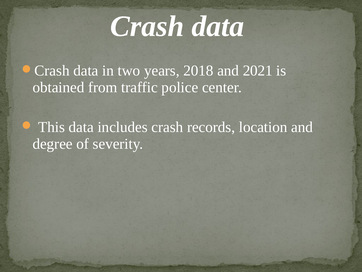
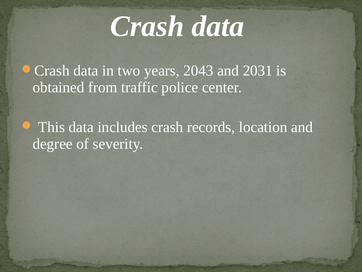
2018: 2018 -> 2043 (198, 71)
2021: 2021 -> 2031 (258, 71)
